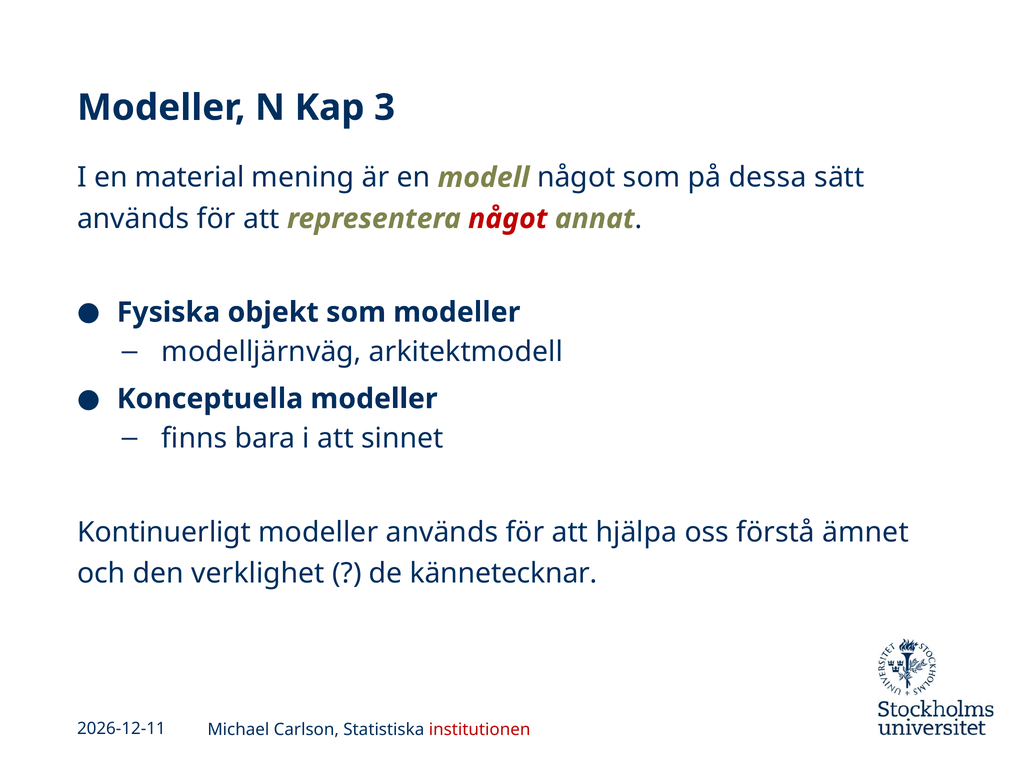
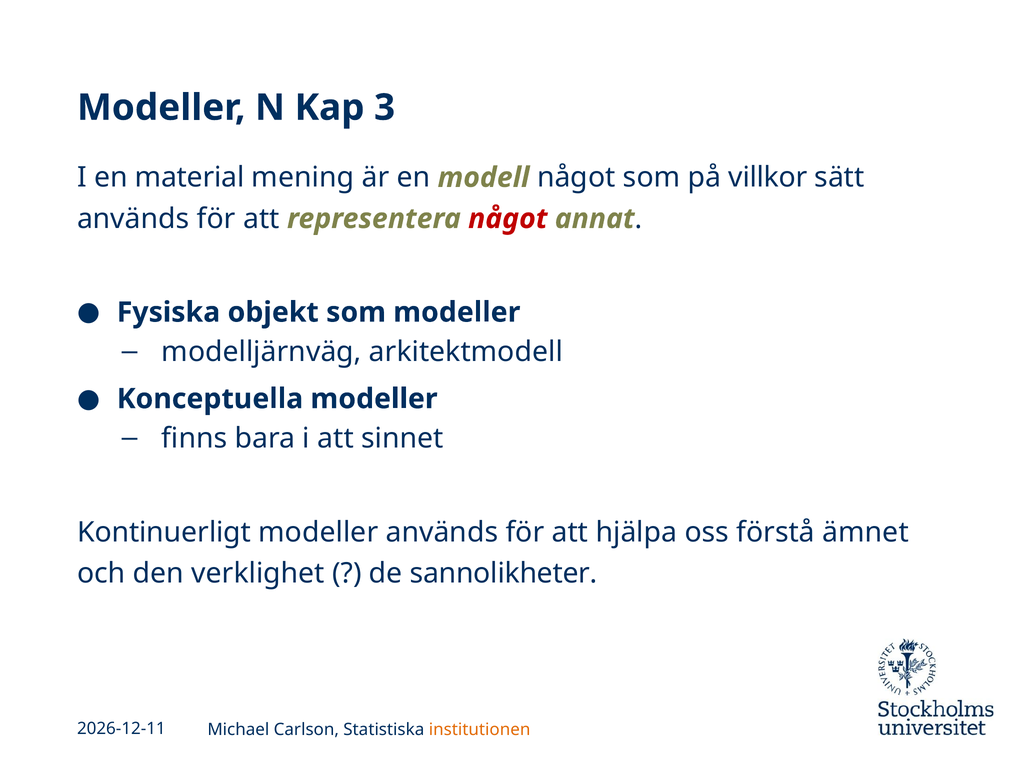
dessa: dessa -> villkor (768, 178)
kännetecknar: kännetecknar -> sannolikheter (504, 574)
institutionen colour: red -> orange (480, 730)
